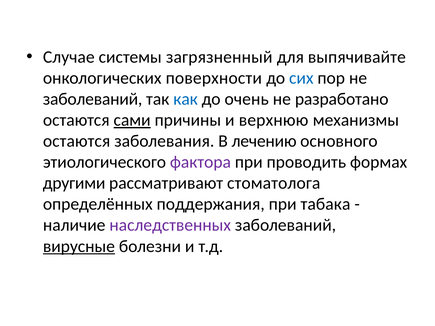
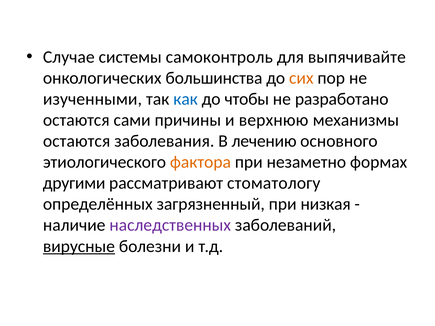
загрязненный: загрязненный -> самоконтроль (219, 57)
поверхности: поверхности -> большинства (214, 78)
сих colour: blue -> orange (301, 78)
заболеваний: заболеваний -> изученными (92, 99)
очень: очень -> чтобы (247, 99)
сами underline: present -> none (132, 120)
фактора colour: purple -> orange (200, 162)
проводить: проводить -> незаметно (306, 162)
стоматолога: стоматолога -> стоматологу (274, 183)
поддержания: поддержания -> загрязненный (211, 204)
табака: табака -> низкая (326, 204)
